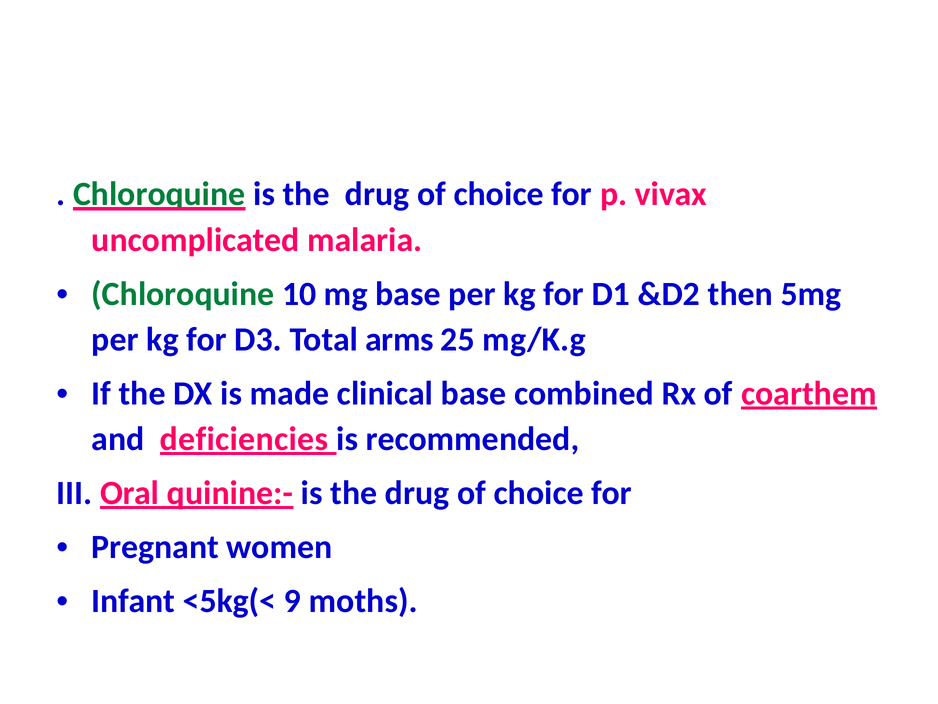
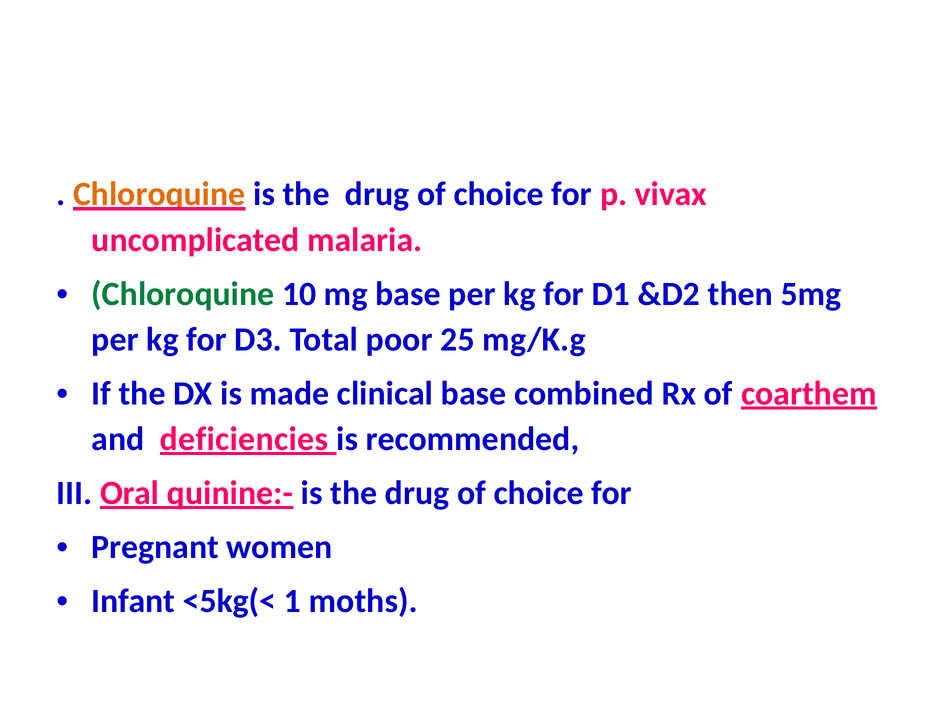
Chloroquine colour: green -> orange (159, 194)
arms: arms -> poor (399, 339)
9: 9 -> 1 (293, 600)
